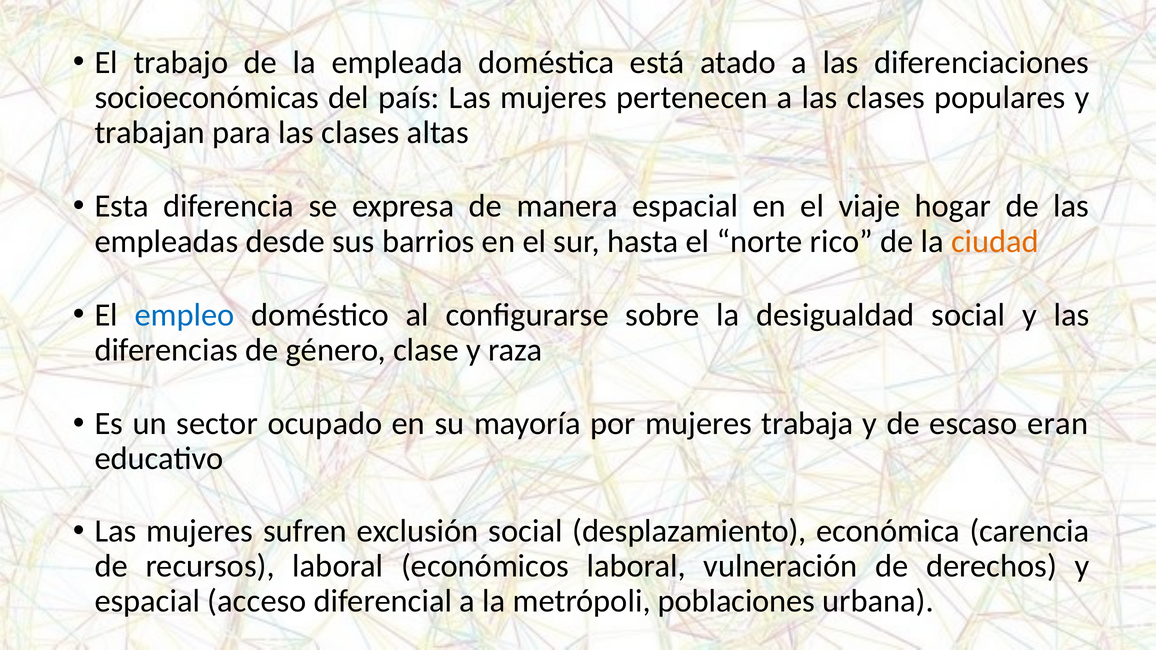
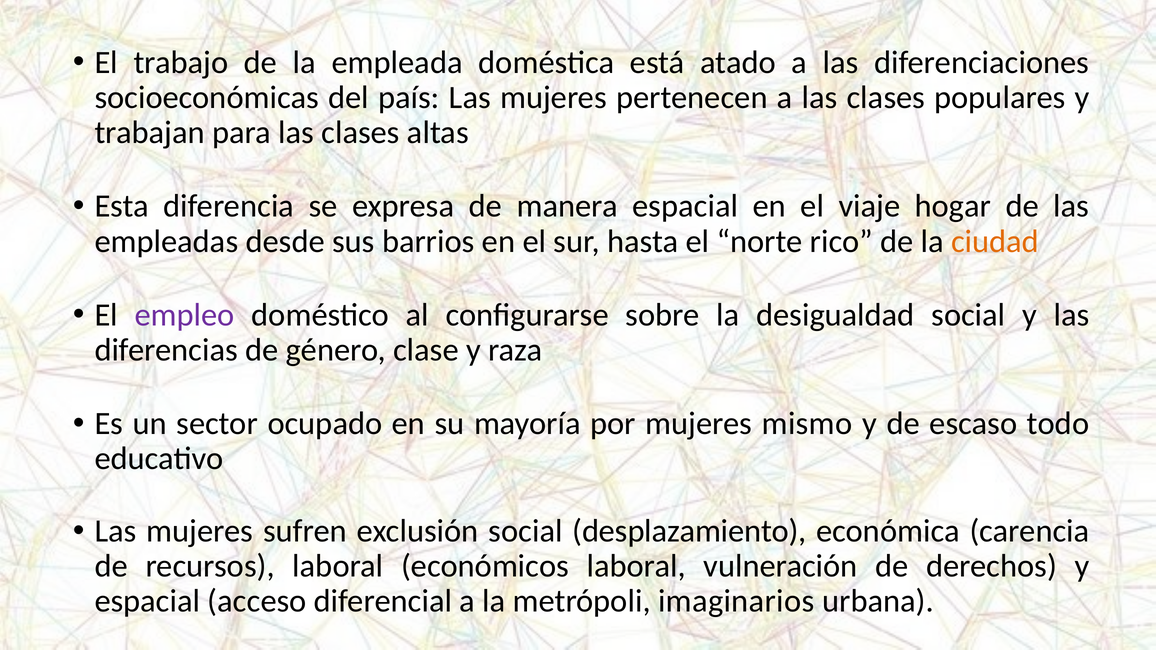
empleo colour: blue -> purple (185, 315)
trabaja: trabaja -> mismo (807, 424)
eran: eran -> todo (1058, 424)
poblaciones: poblaciones -> imaginarios (736, 601)
